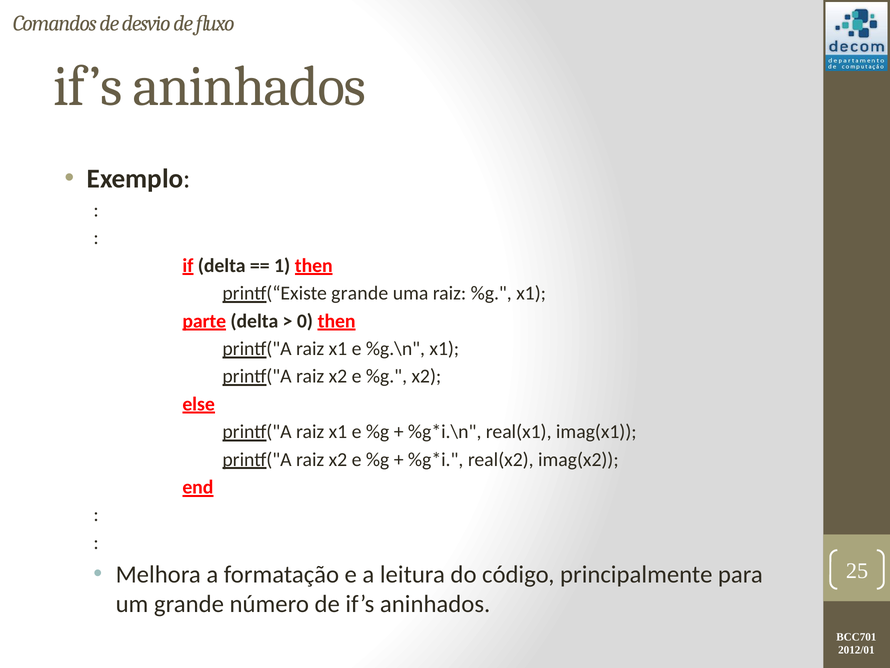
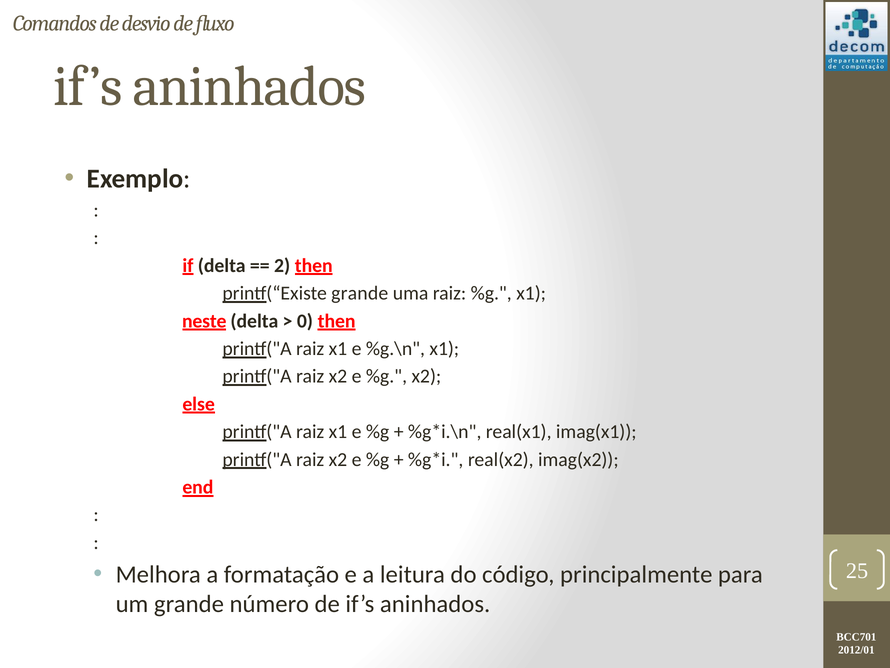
1: 1 -> 2 (282, 265)
parte: parte -> neste (204, 321)
